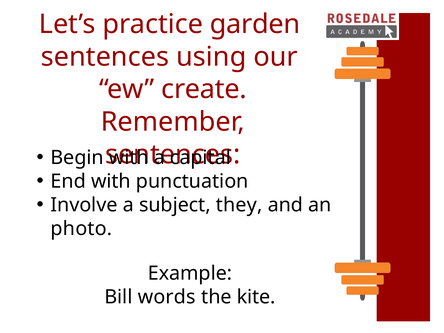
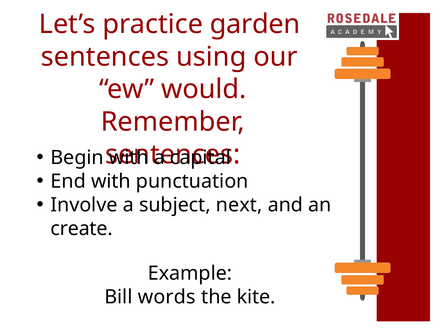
create: create -> would (204, 89)
they: they -> next (239, 205)
photo: photo -> create (82, 229)
